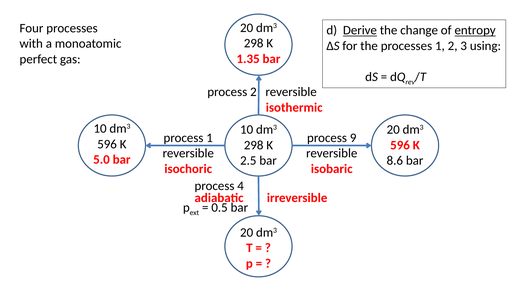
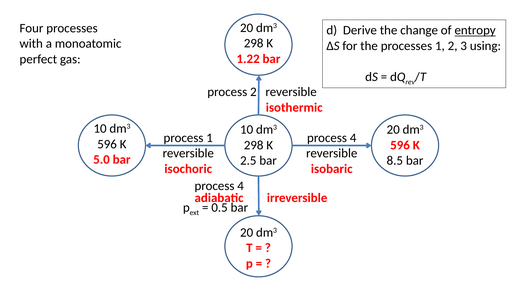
Derive underline: present -> none (360, 30)
1.35: 1.35 -> 1.22 (248, 59)
9: 9 -> 4 (353, 138)
8.6: 8.6 -> 8.5 (395, 161)
